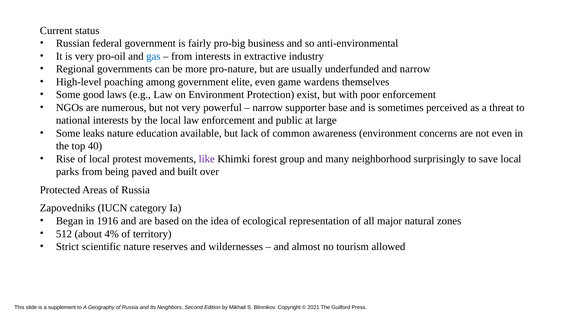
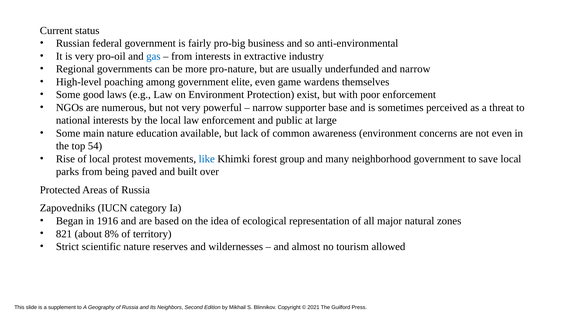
leaks: leaks -> main (94, 133)
40: 40 -> 54 (95, 146)
like colour: purple -> blue (207, 159)
neighborhood surprisingly: surprisingly -> government (439, 159)
512: 512 -> 821 (64, 234)
4%: 4% -> 8% (112, 234)
